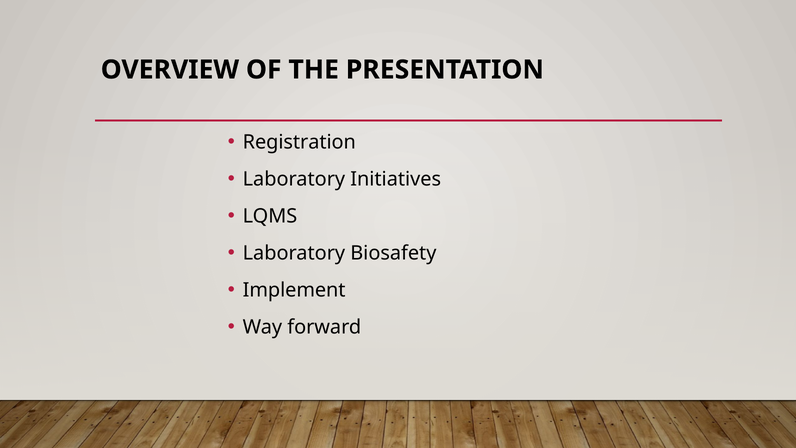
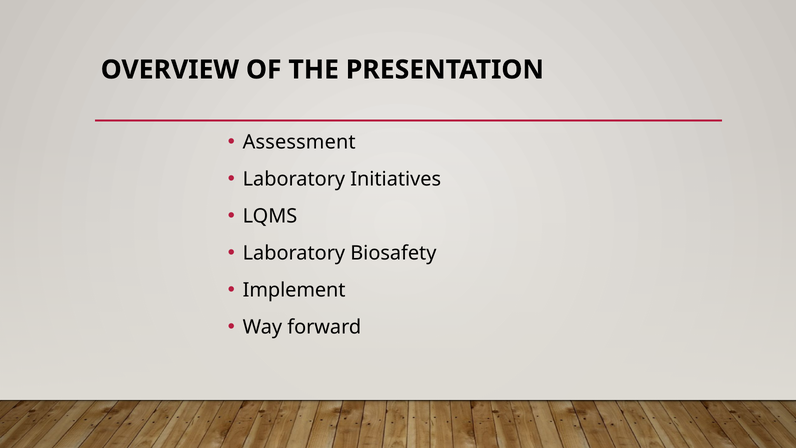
Registration: Registration -> Assessment (299, 142)
